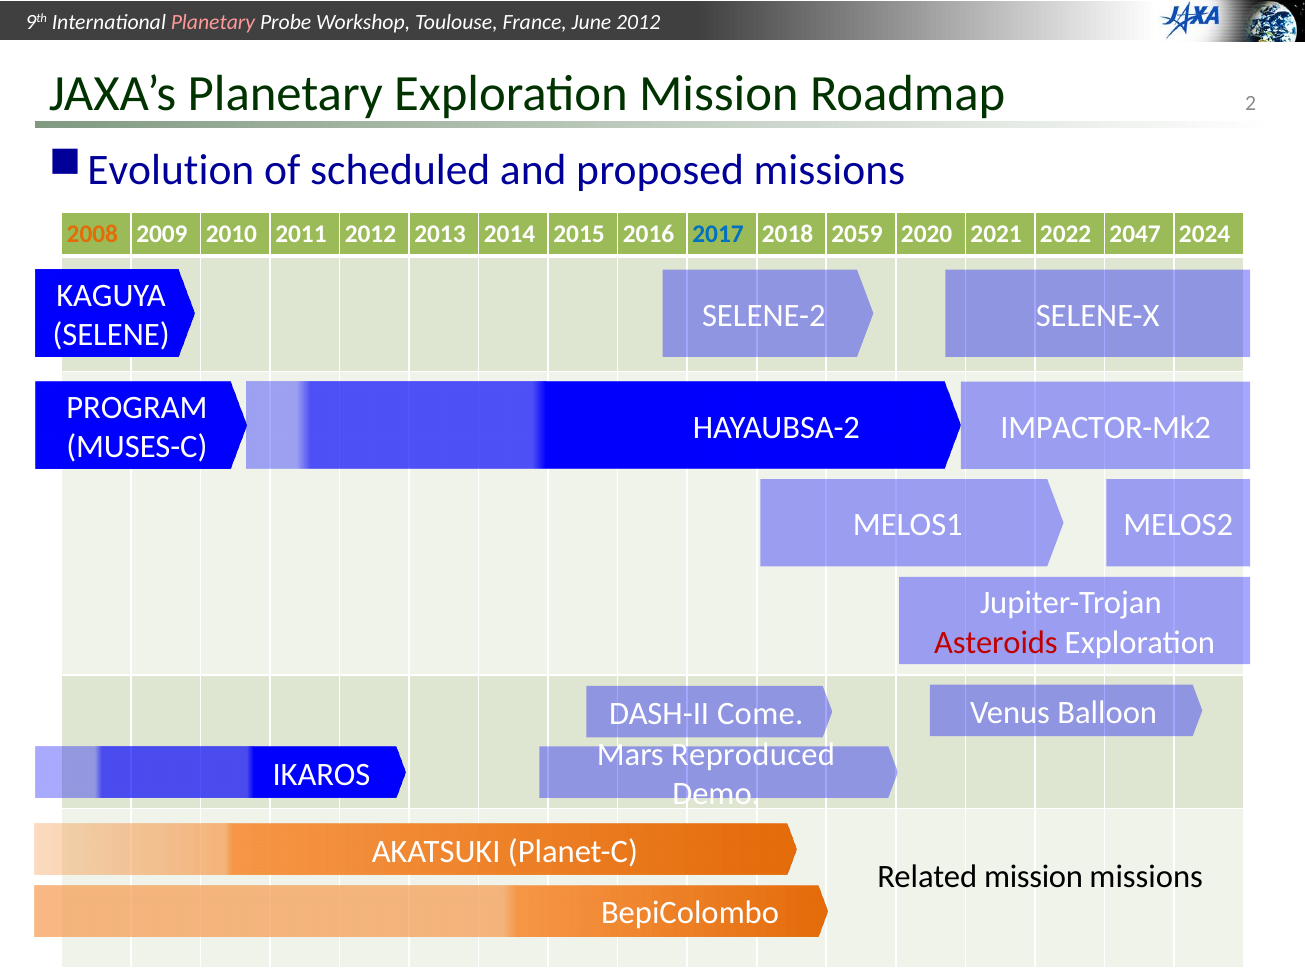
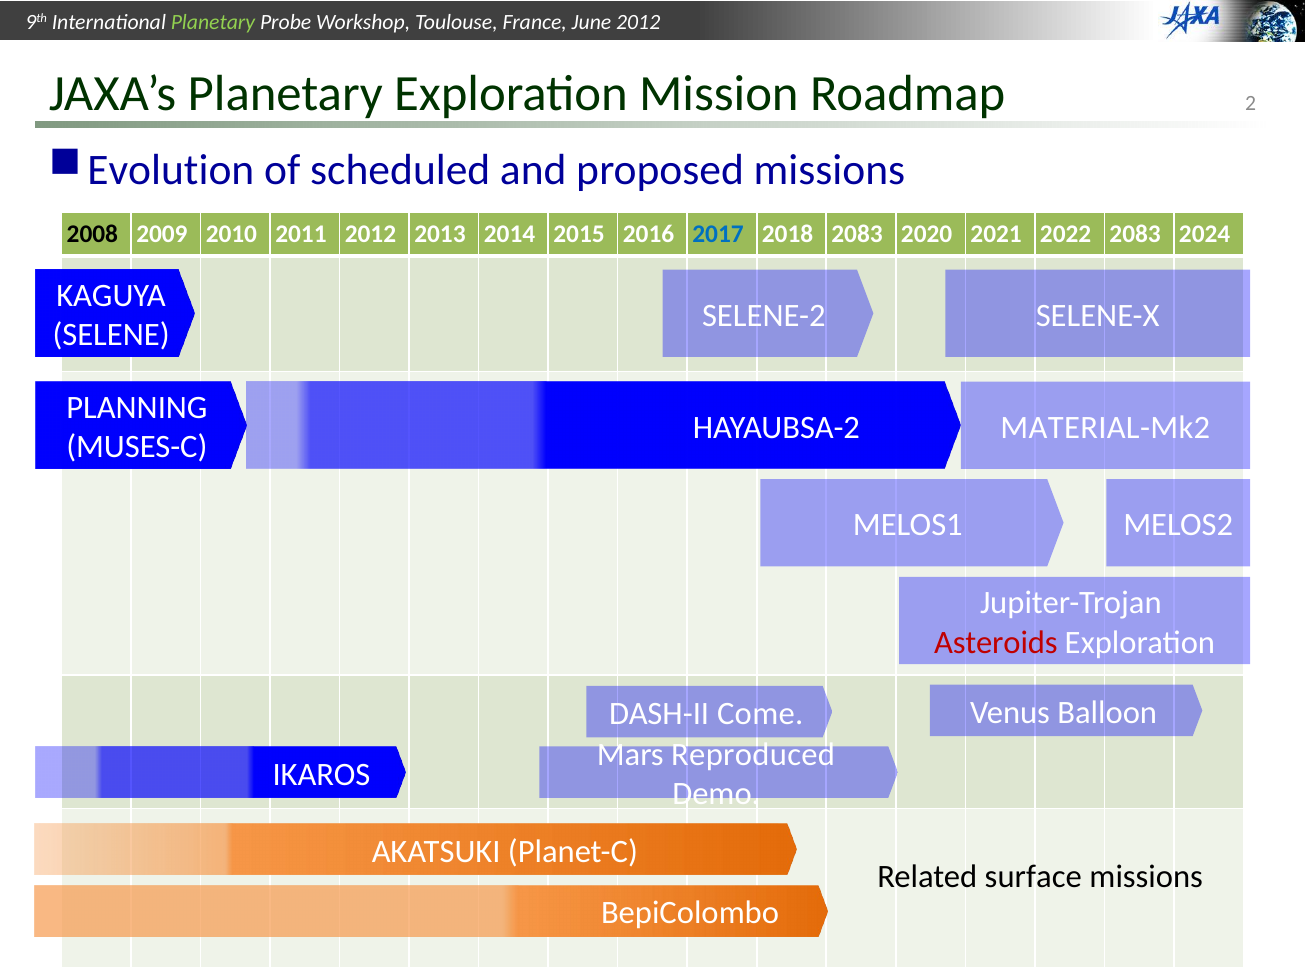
Planetary colour: pink -> light green (213, 22)
2008 colour: orange -> black (92, 234)
2018 2059: 2059 -> 2083 (857, 234)
2022 2047: 2047 -> 2083 (1135, 234)
PROGRAM: PROGRAM -> PLANNING (137, 408)
IMPACTOR-Mk2: IMPACTOR-Mk2 -> MATERIAL-Mk2 (1105, 427)
Related mission: mission -> surface (1033, 877)
